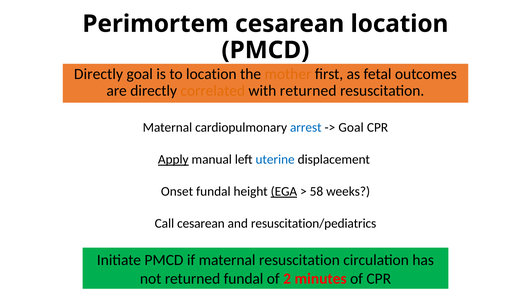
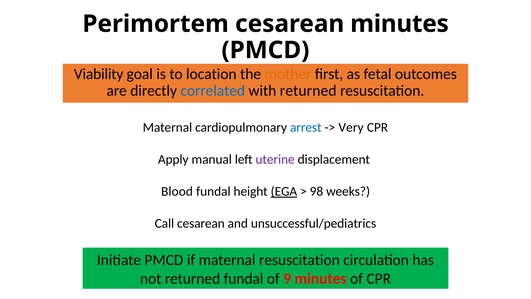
cesarean location: location -> minutes (400, 24)
Directly: Directly -> Viability (99, 74)
correlated colour: orange -> blue (213, 91)
Goal: Goal -> Very (351, 127)
Apply underline: present -> none (173, 159)
uterine colour: blue -> purple (275, 159)
Onset: Onset -> Blood (177, 191)
58: 58 -> 98 (316, 191)
resuscitation/pediatrics: resuscitation/pediatrics -> unsuccessful/pediatrics (314, 223)
2: 2 -> 9 (287, 278)
